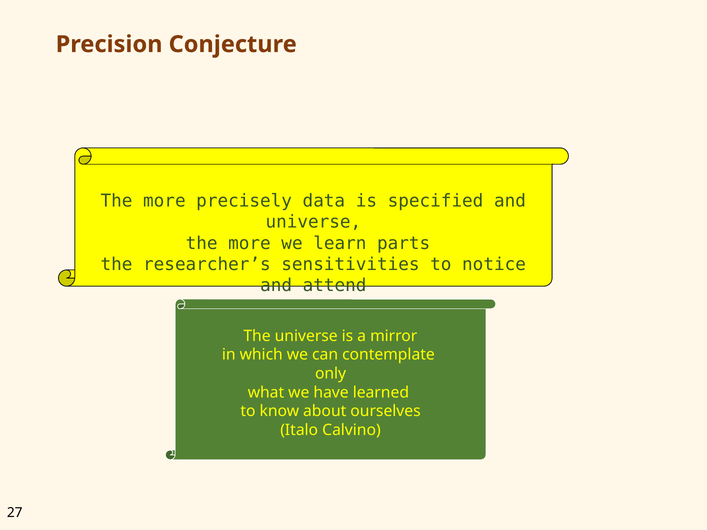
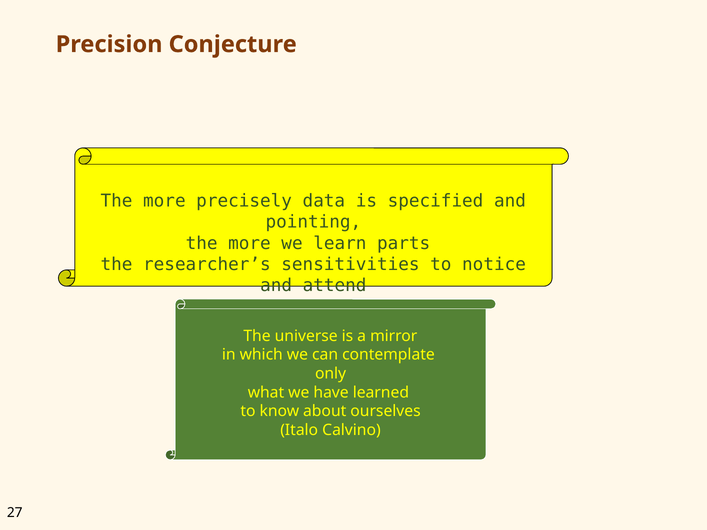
universe: universe -> pointing (313, 222)
